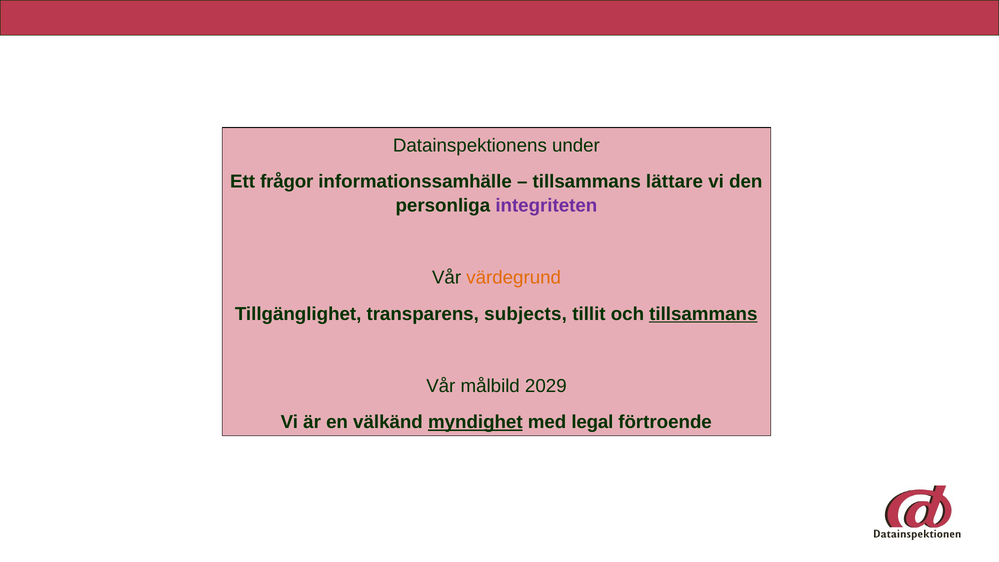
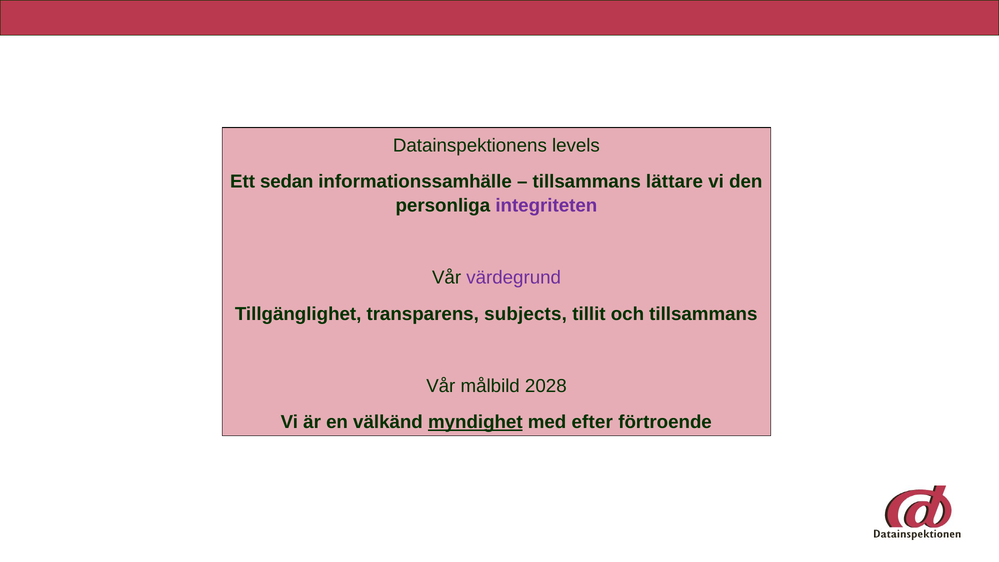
under: under -> levels (576, 145)
frågor: frågor -> sedan (287, 181)
värdegrund colour: orange -> purple (514, 278)
tillsammans underline: present -> none (703, 314)
2029: 2029 -> 2028 (546, 386)
legal: legal -> efter (592, 422)
